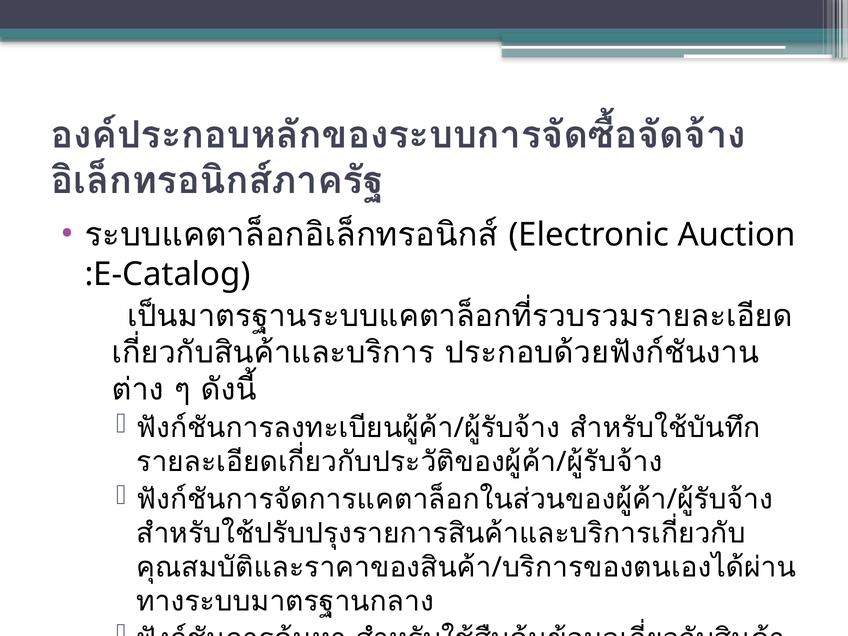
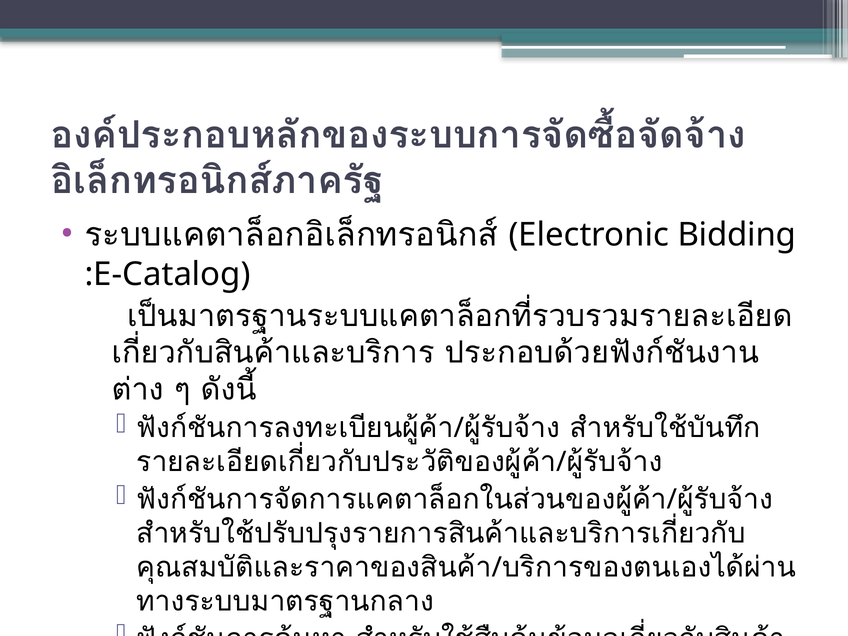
Auction: Auction -> Bidding (737, 235)
